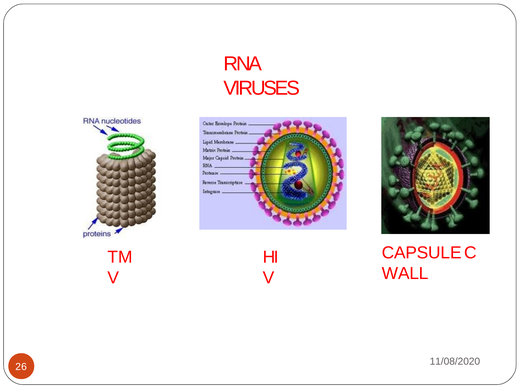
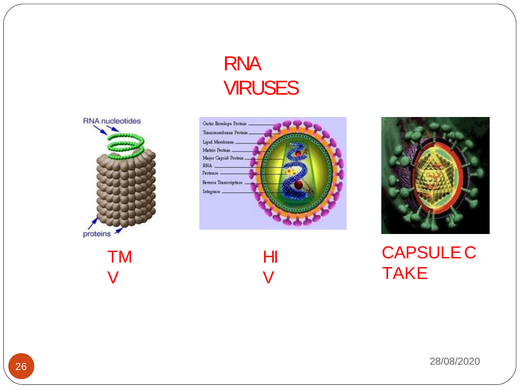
WALL: WALL -> TAKE (405, 273)
11/08/2020: 11/08/2020 -> 28/08/2020 (455, 362)
